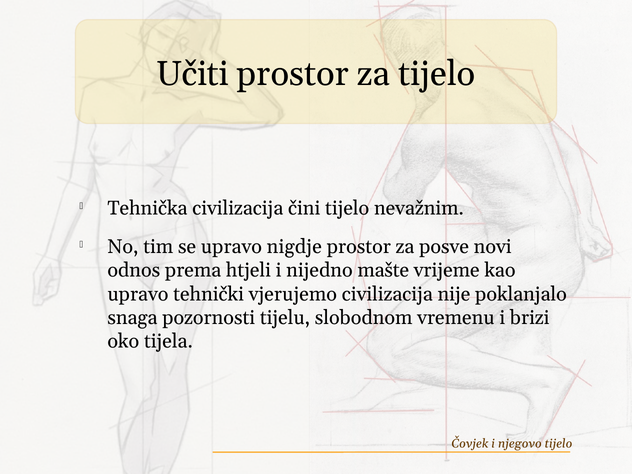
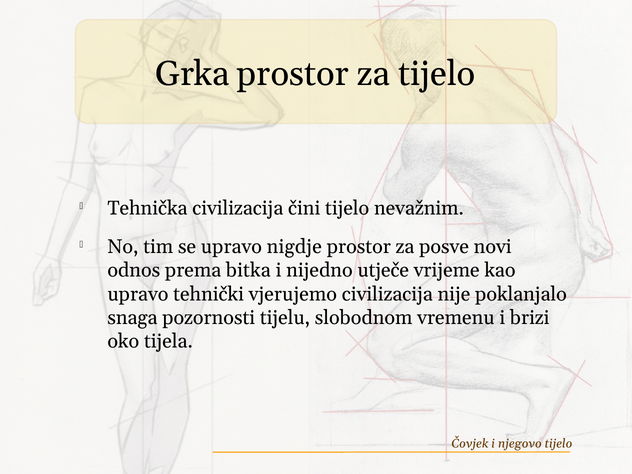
Učiti: Učiti -> Grka (192, 74)
htjeli: htjeli -> bitka (248, 270)
mašte: mašte -> utječe (383, 270)
